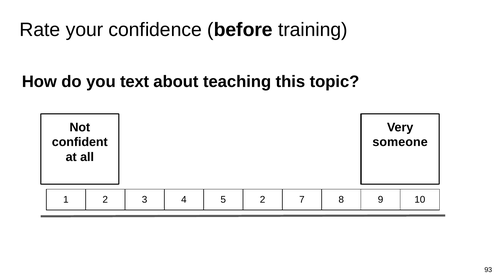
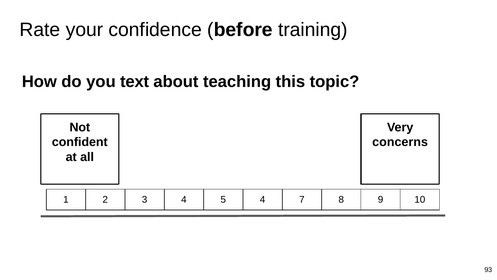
someone: someone -> concerns (400, 142)
5 2: 2 -> 4 (263, 199)
